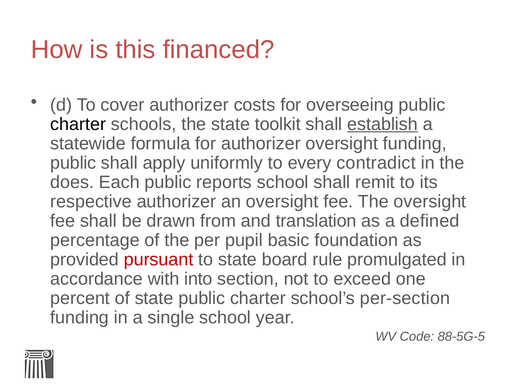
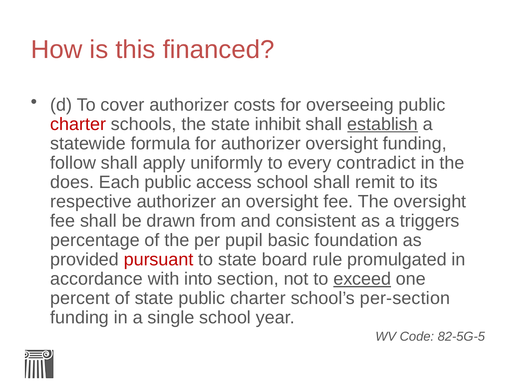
charter colour: black -> red (78, 124)
toolkit: toolkit -> inhibit (278, 124)
public: public -> follow (73, 163)
reports: reports -> access (224, 182)
translation: translation -> consistent (316, 221)
defined: defined -> triggers (430, 221)
exceed underline: none -> present (362, 279)
88-5G-5: 88-5G-5 -> 82-5G-5 (461, 337)
